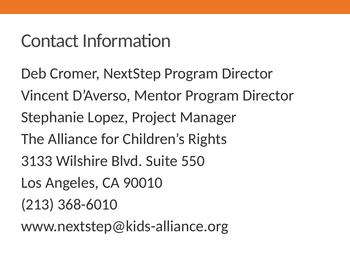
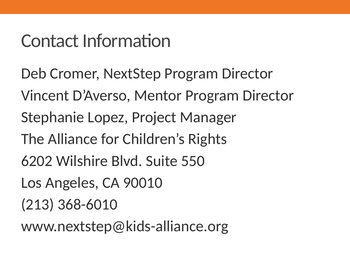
3133: 3133 -> 6202 (37, 161)
